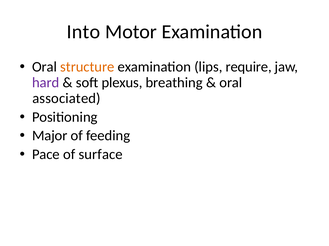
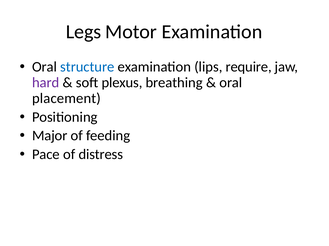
Into: Into -> Legs (84, 32)
structure colour: orange -> blue (87, 67)
associated: associated -> placement (66, 99)
surface: surface -> distress (101, 155)
